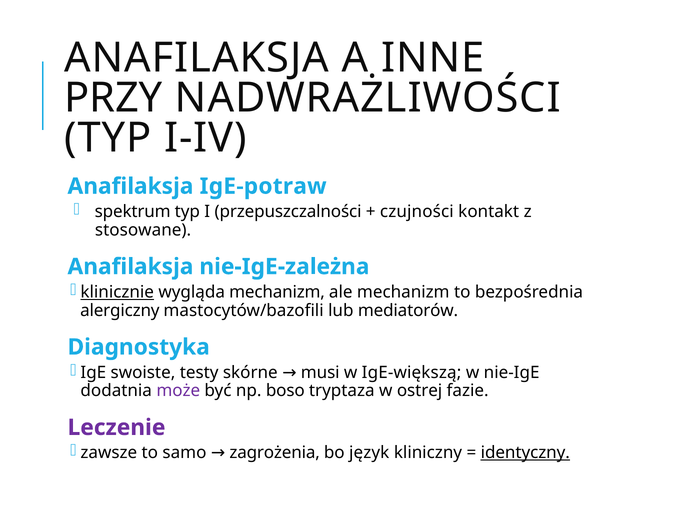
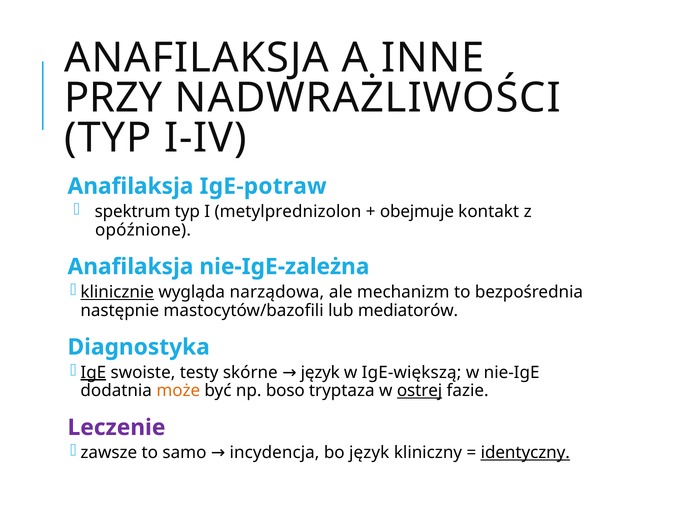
przepuszczalności: przepuszczalności -> metylprednizolon (288, 211)
czujności: czujności -> obejmuje (417, 211)
stosowane: stosowane -> opóźnione (143, 230)
wygląda mechanizm: mechanizm -> narządowa (277, 292)
alergiczny: alergiczny -> następnie (120, 310)
IgE underline: none -> present (93, 372)
skórne musi: musi -> język (320, 372)
może colour: purple -> orange (178, 390)
ostrej underline: none -> present (420, 390)
zagrożenia: zagrożenia -> incydencja (275, 452)
